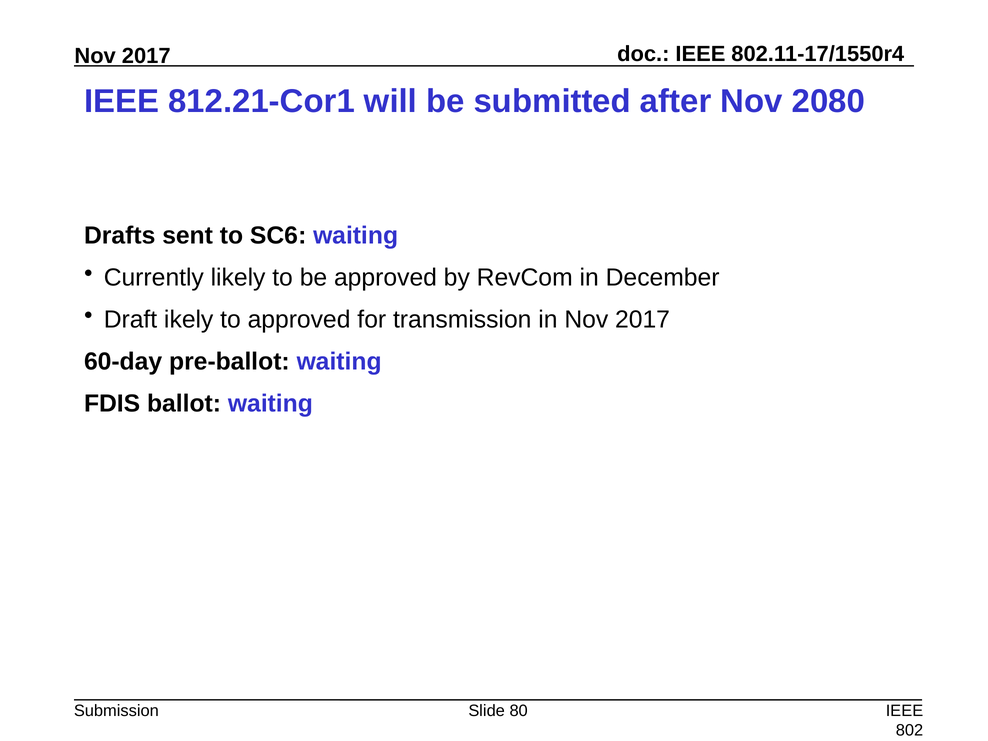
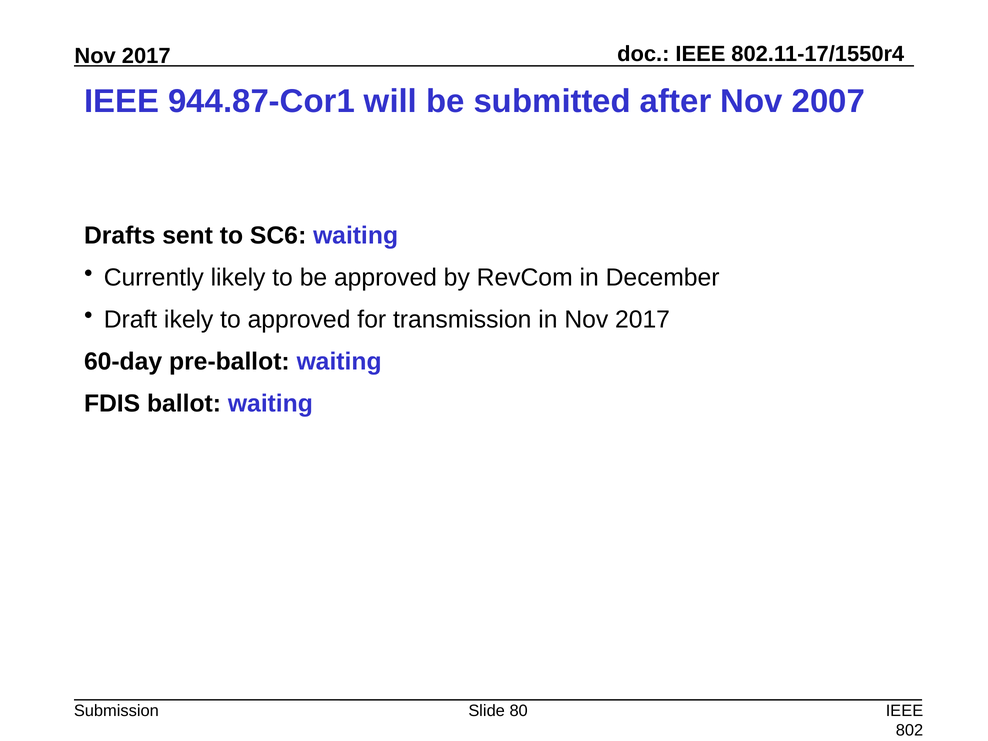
812.21-Cor1: 812.21-Cor1 -> 944.87-Cor1 (262, 101)
2080: 2080 -> 2007 (828, 101)
